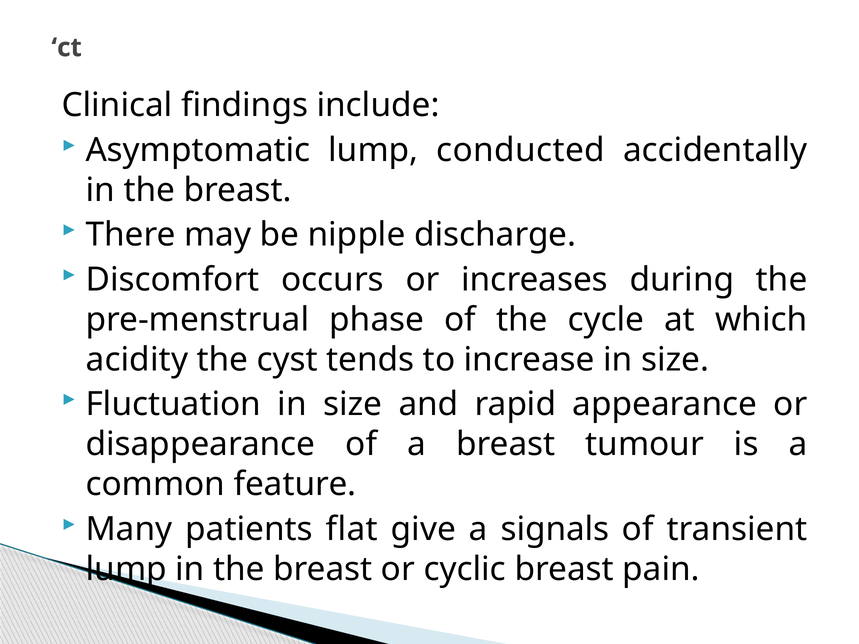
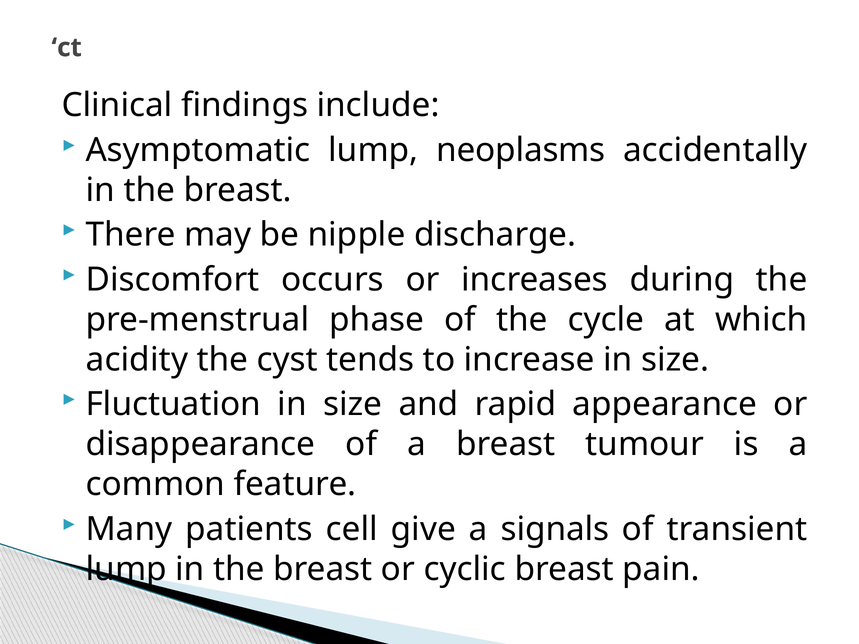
conducted: conducted -> neoplasms (521, 150)
flat: flat -> cell (352, 529)
